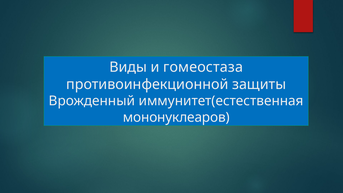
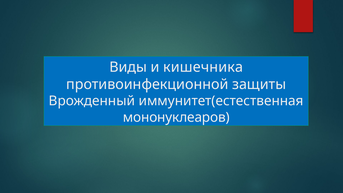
гомеостаза: гомеостаза -> кишечника (203, 67)
